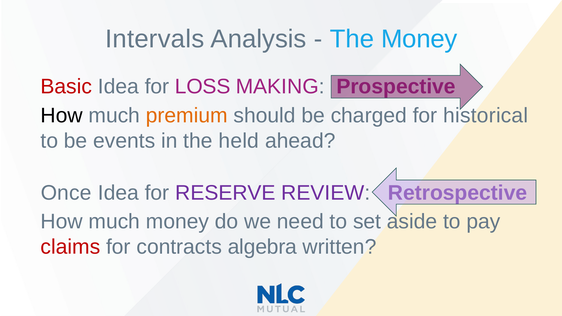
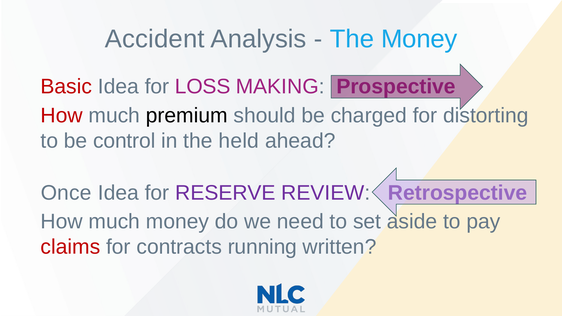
Intervals: Intervals -> Accident (155, 39)
How colour: black -> red (62, 116)
premium colour: orange -> black (187, 116)
historical: historical -> distorting (486, 116)
events: events -> control (124, 141)
algebra: algebra -> running (262, 247)
